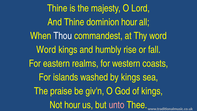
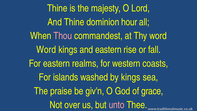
Thou colour: white -> pink (63, 36)
and humbly: humbly -> eastern (108, 50)
of kings: kings -> grace (152, 91)
Not hour: hour -> over (72, 105)
